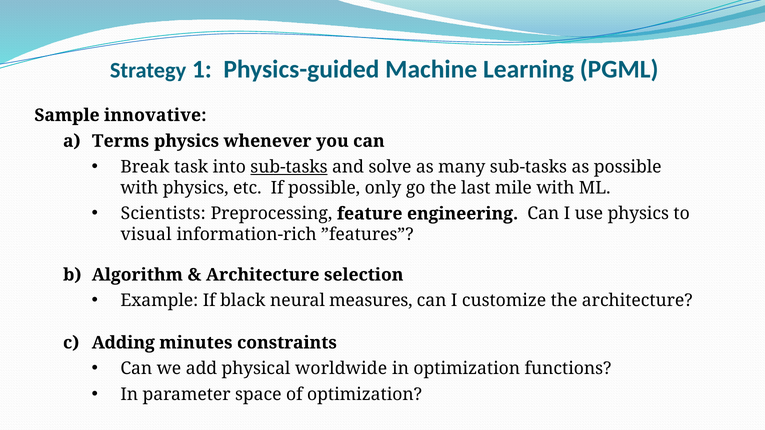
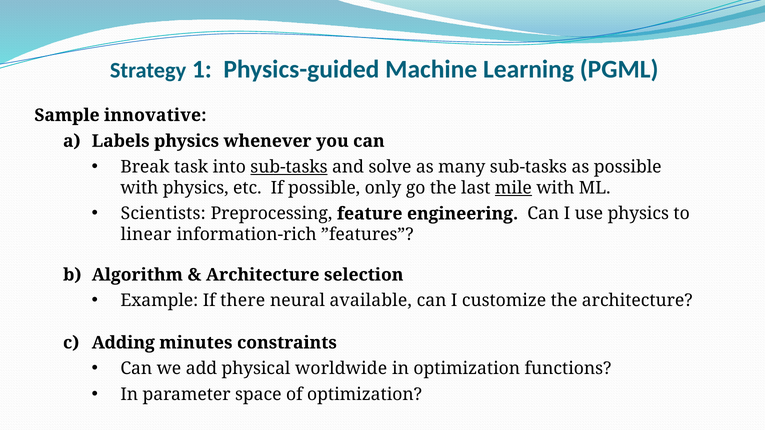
Terms: Terms -> Labels (121, 141)
mile underline: none -> present (513, 188)
visual: visual -> linear (146, 235)
black: black -> there (243, 301)
measures: measures -> available (371, 301)
